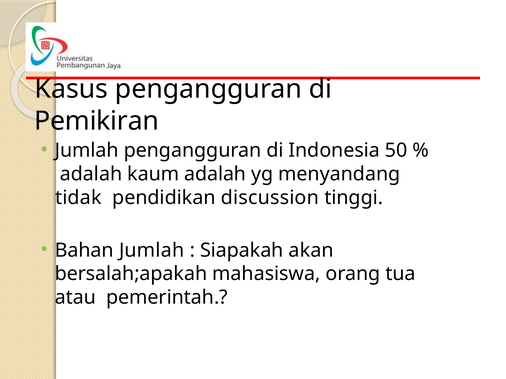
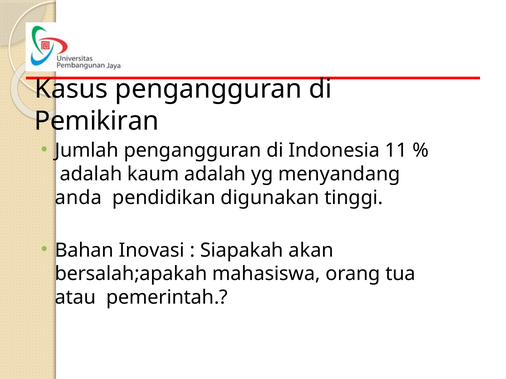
50: 50 -> 11 (396, 151)
tidak: tidak -> anda (78, 198)
discussion: discussion -> digunakan (270, 198)
Bahan Jumlah: Jumlah -> Inovasi (152, 251)
